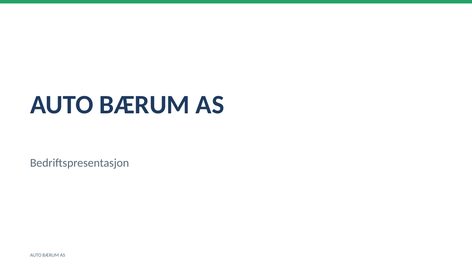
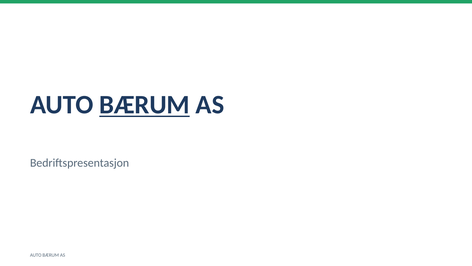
BÆRUM underline: none -> present (145, 105)
